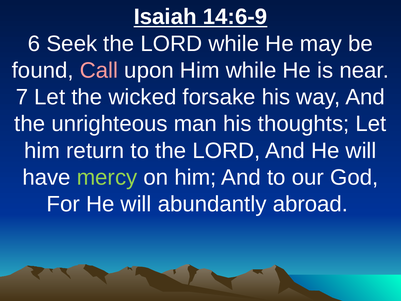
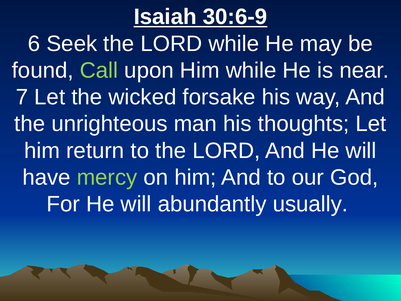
14:6-9: 14:6-9 -> 30:6-9 (235, 17)
Call colour: pink -> light green (99, 70)
abroad: abroad -> usually (310, 204)
